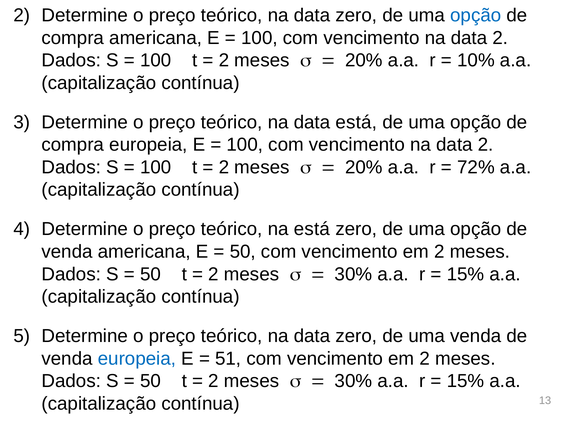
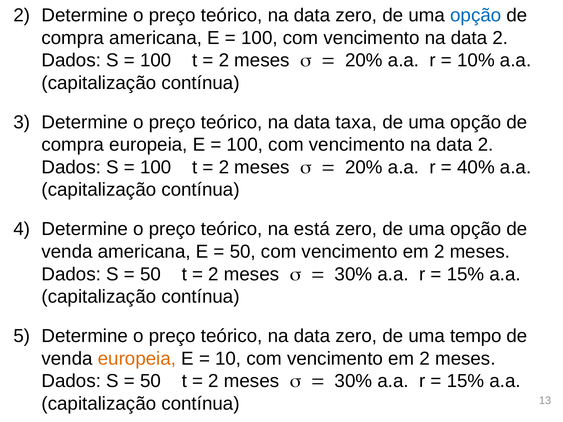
data está: está -> taxa (356, 122)
72%: 72% -> 40% (476, 167)
uma venda: venda -> tempo (476, 336)
europeia colour: blue -> orange (137, 359)
51: 51 -> 10 (228, 359)
